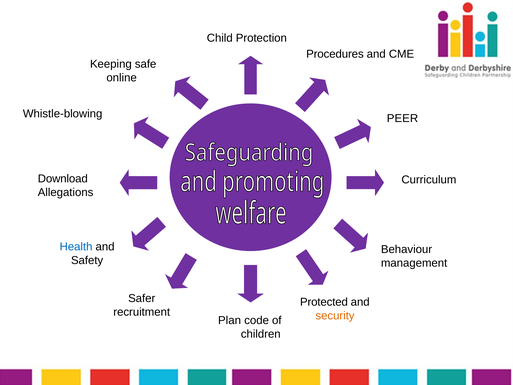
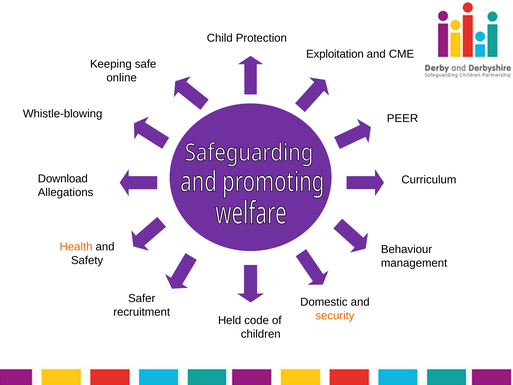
Procedures: Procedures -> Exploitation (335, 54)
Health colour: blue -> orange (76, 247)
Protected: Protected -> Domestic (324, 302)
Plan: Plan -> Held (230, 320)
